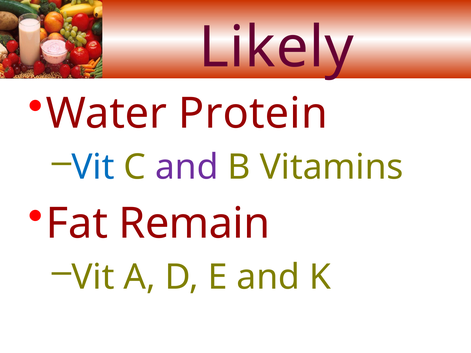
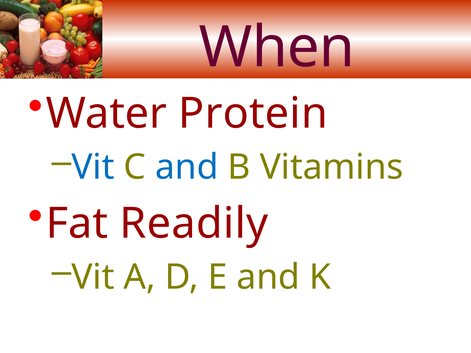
Likely: Likely -> When (277, 48)
and colour: purple -> blue (187, 167)
Remain: Remain -> Readily (194, 224)
